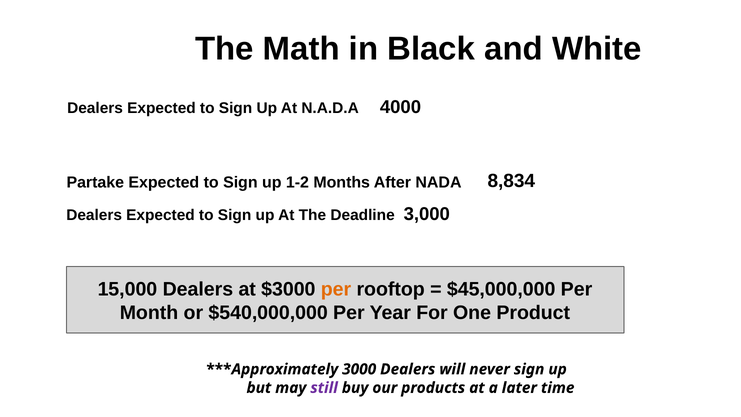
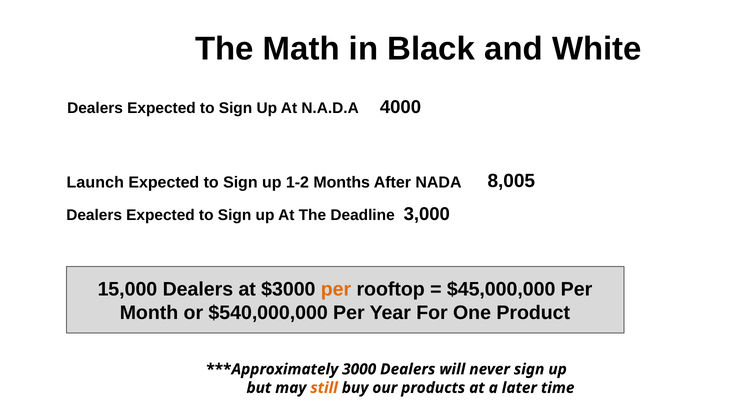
Partake: Partake -> Launch (95, 182)
8,834: 8,834 -> 8,005 (511, 181)
still colour: purple -> orange (324, 388)
